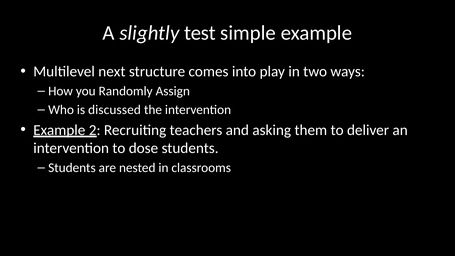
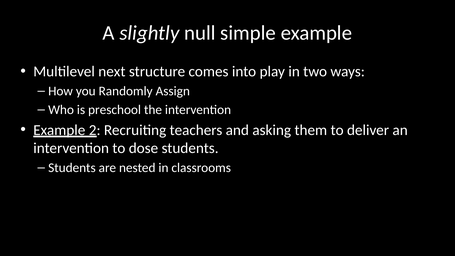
test: test -> null (200, 33)
discussed: discussed -> preschool (115, 110)
